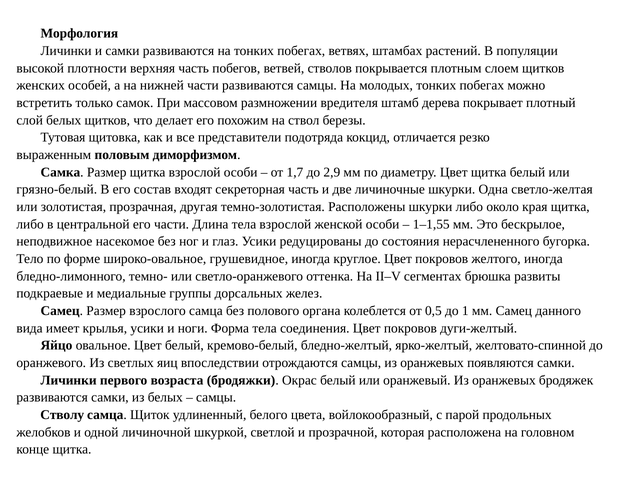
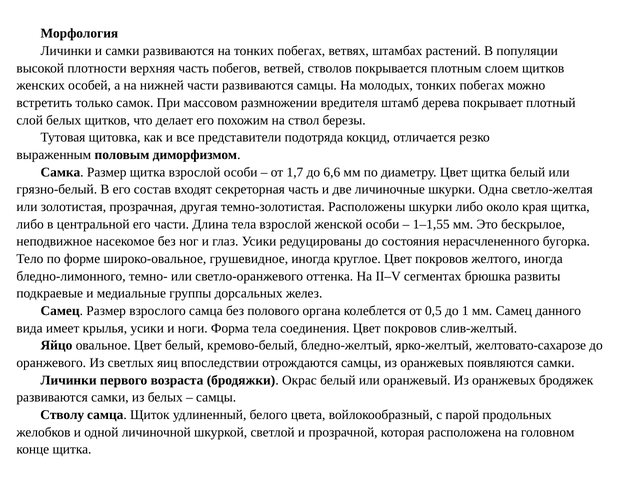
2,9: 2,9 -> 6,6 (332, 172)
дуги-желтый: дуги-желтый -> слив-желтый (479, 328)
желтовато-спинной: желтовато-спинной -> желтовато-сахарозе (531, 346)
